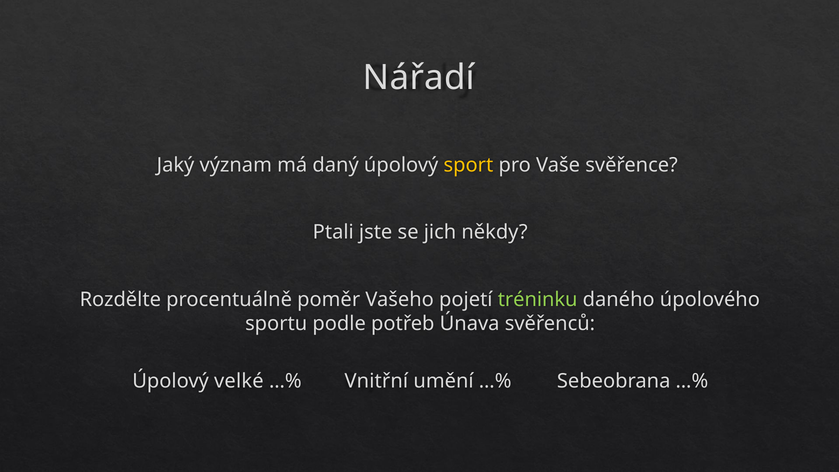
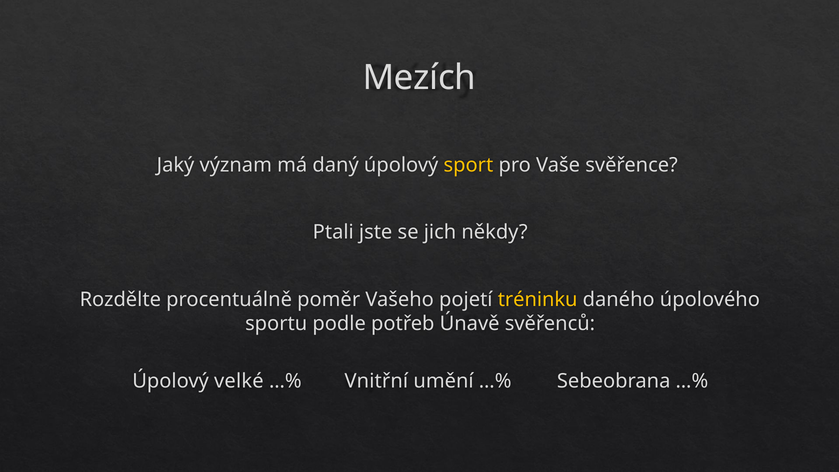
Nářadí: Nářadí -> Mezích (419, 78)
tréninku colour: light green -> yellow (538, 299)
Únava: Únava -> Únavě (470, 323)
